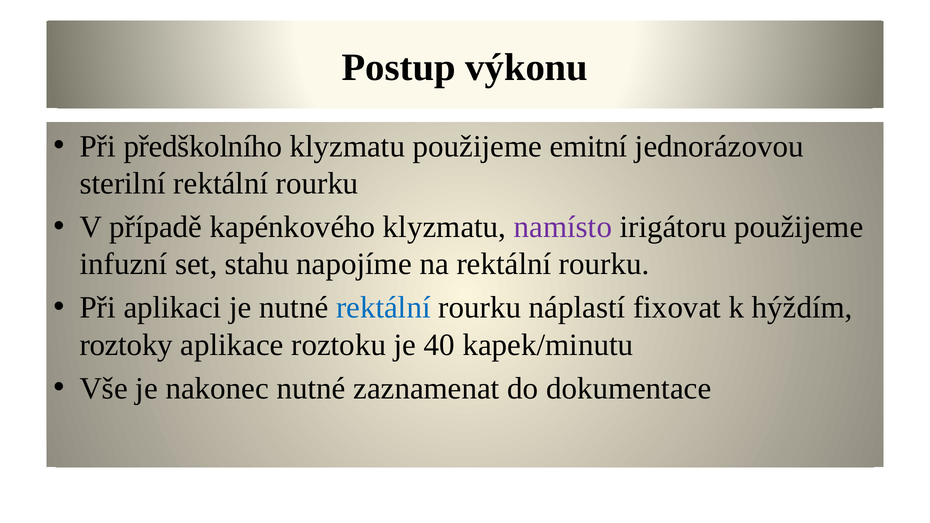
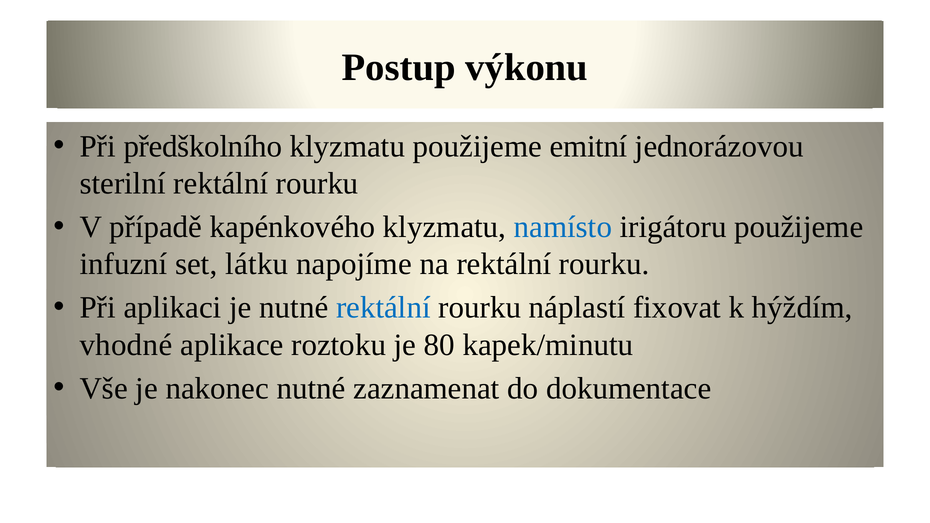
namísto colour: purple -> blue (563, 227)
stahu: stahu -> látku (257, 264)
roztoky: roztoky -> vhodné (126, 345)
40: 40 -> 80 (439, 345)
